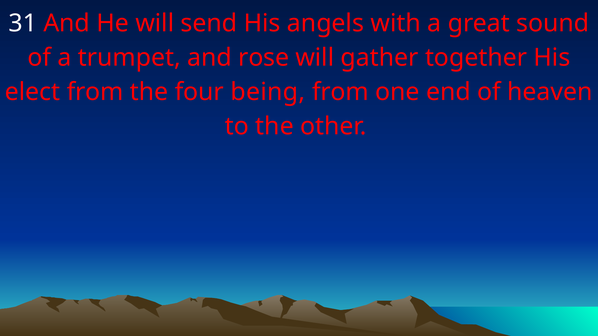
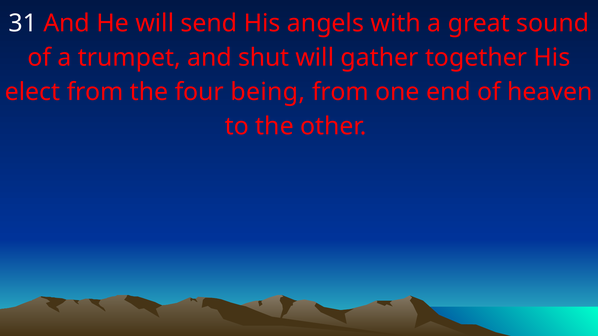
rose: rose -> shut (264, 58)
